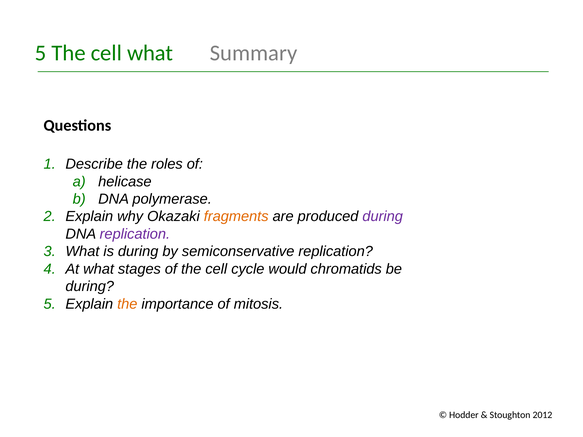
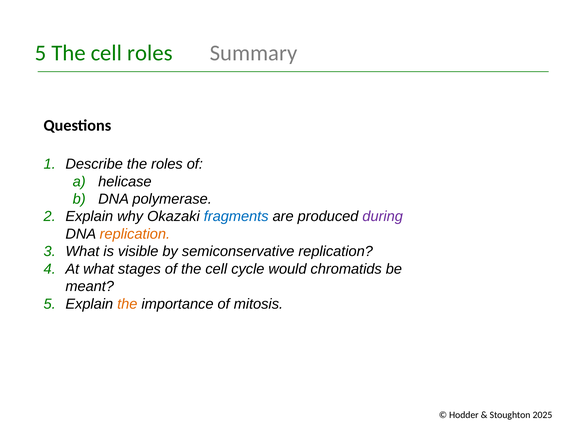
cell what: what -> roles (150, 53)
fragments colour: orange -> blue (236, 217)
replication colour: purple -> orange (135, 234)
is during: during -> visible (138, 252)
during: during -> meant (90, 287)
2012: 2012 -> 2025 (542, 415)
